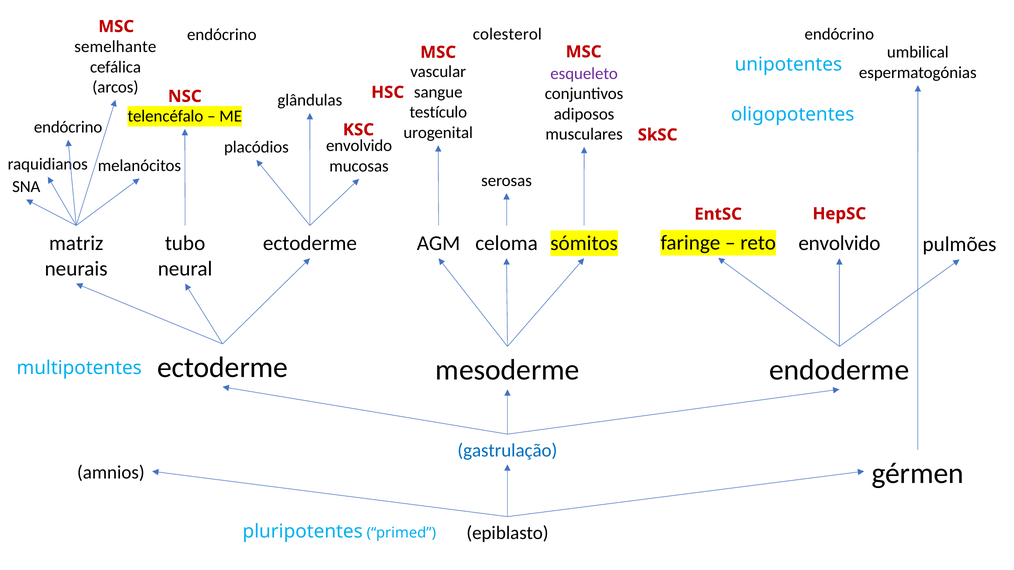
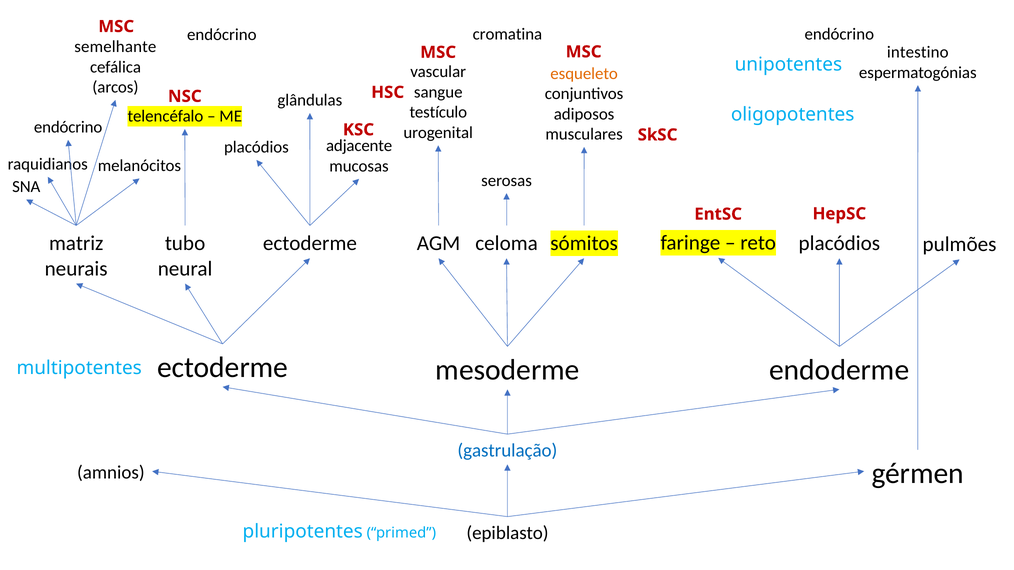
colesterol: colesterol -> cromatina (507, 34)
umbilical: umbilical -> intestino (918, 52)
esqueleto colour: purple -> orange (584, 74)
envolvido: envolvido -> adjacente (359, 146)
reto envolvido: envolvido -> placódios (839, 244)
